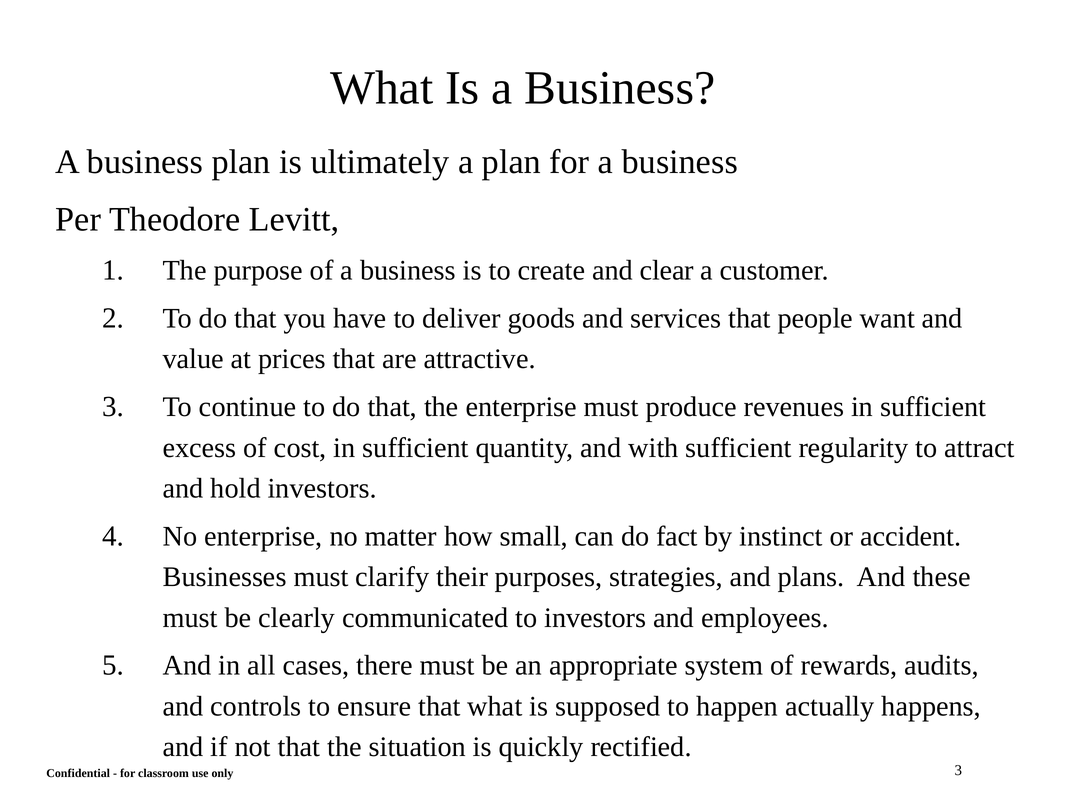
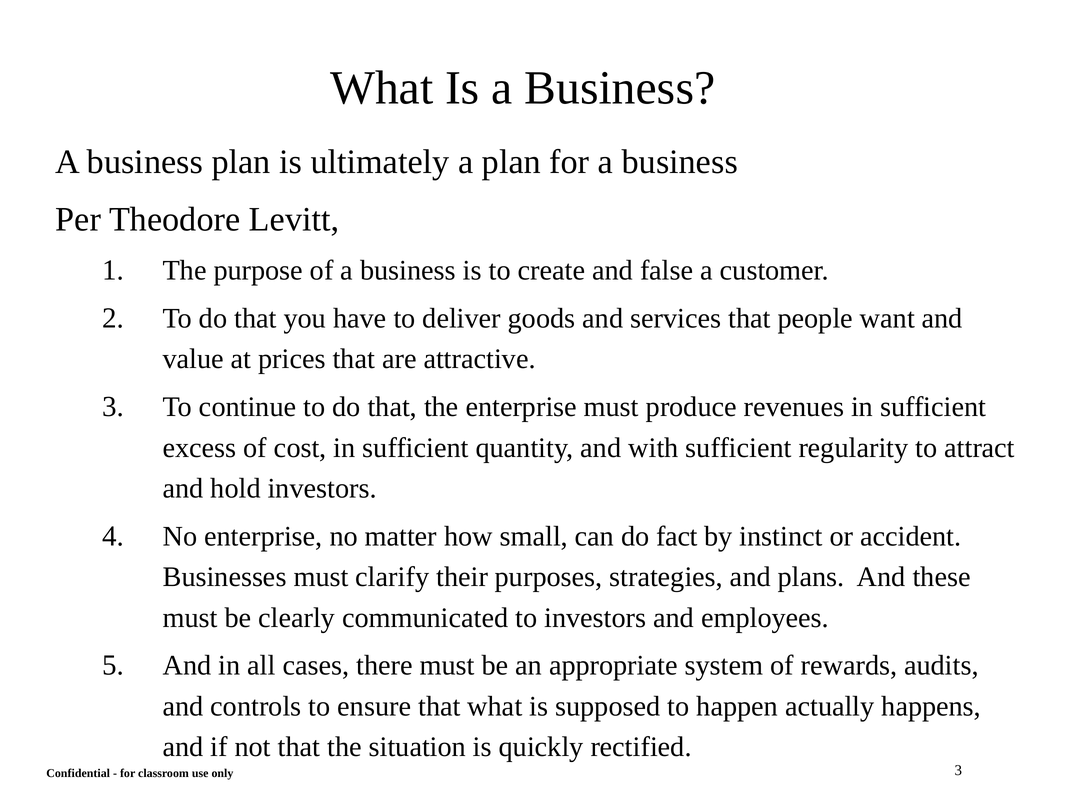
clear: clear -> false (667, 270)
